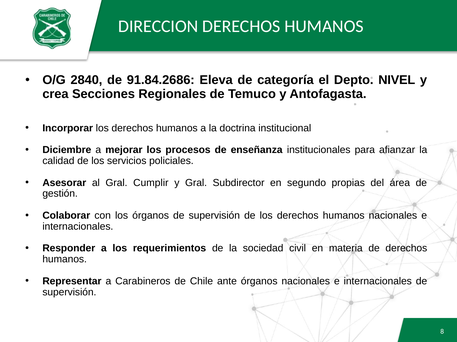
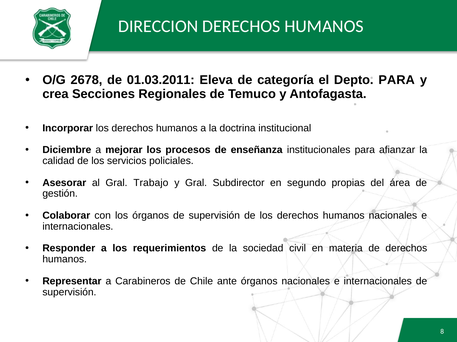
2840: 2840 -> 2678 (86, 80)
91.84.2686: 91.84.2686 -> 01.03.2011 (161, 80)
Depto NIVEL: NIVEL -> PARA (397, 80)
Cumplir: Cumplir -> Trabajo (151, 183)
